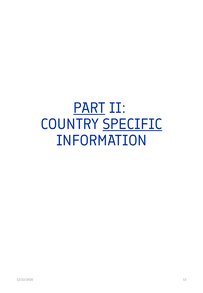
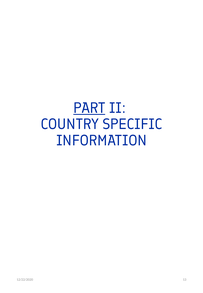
SPECIFIC underline: present -> none (132, 124)
